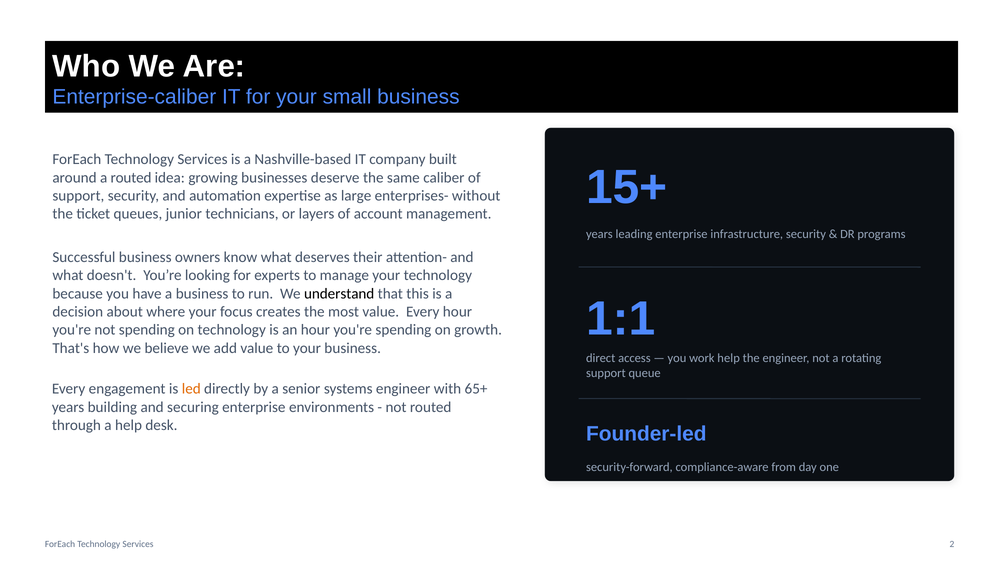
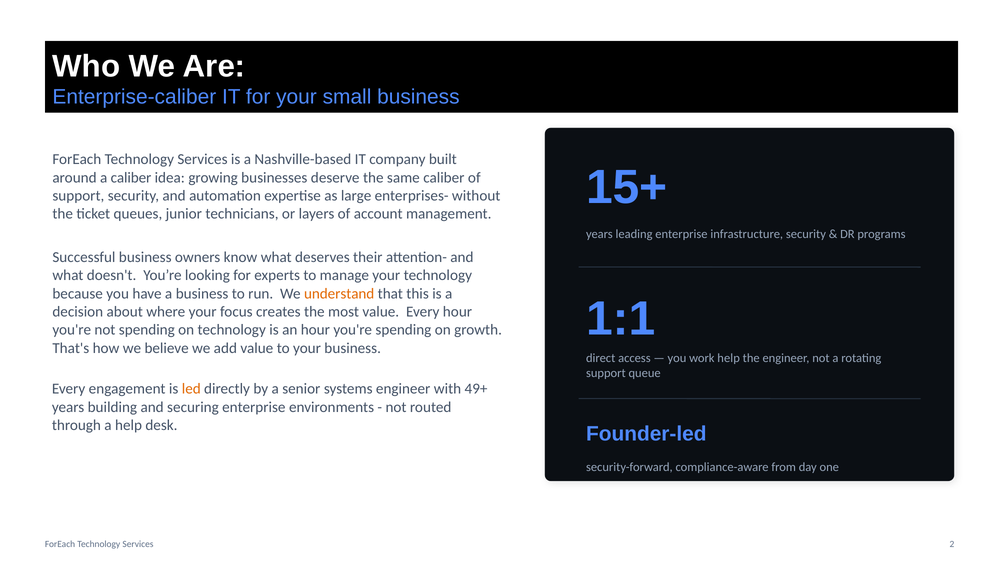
a routed: routed -> caliber (131, 177)
understand colour: black -> orange (339, 293)
65+: 65+ -> 49+ (476, 389)
